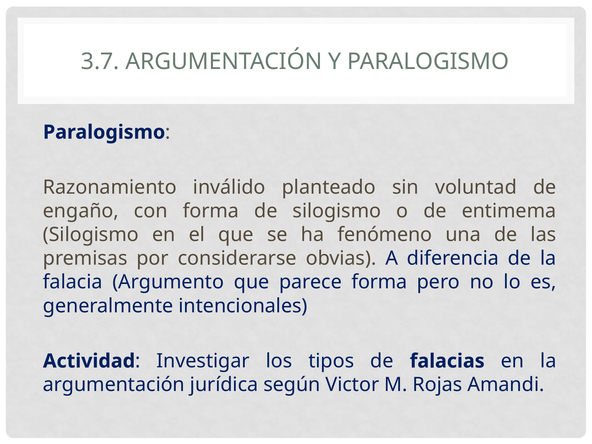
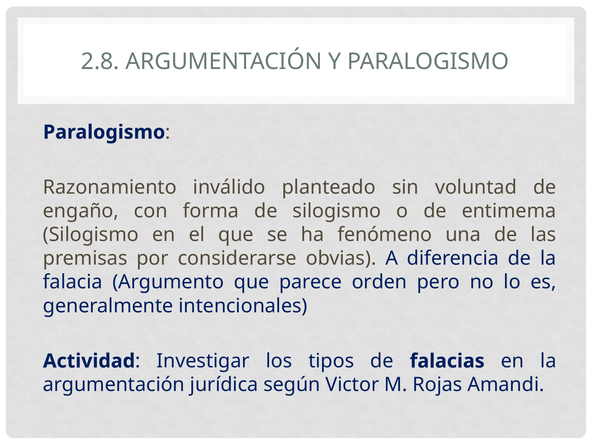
3.7: 3.7 -> 2.8 (100, 62)
parece forma: forma -> orden (379, 282)
